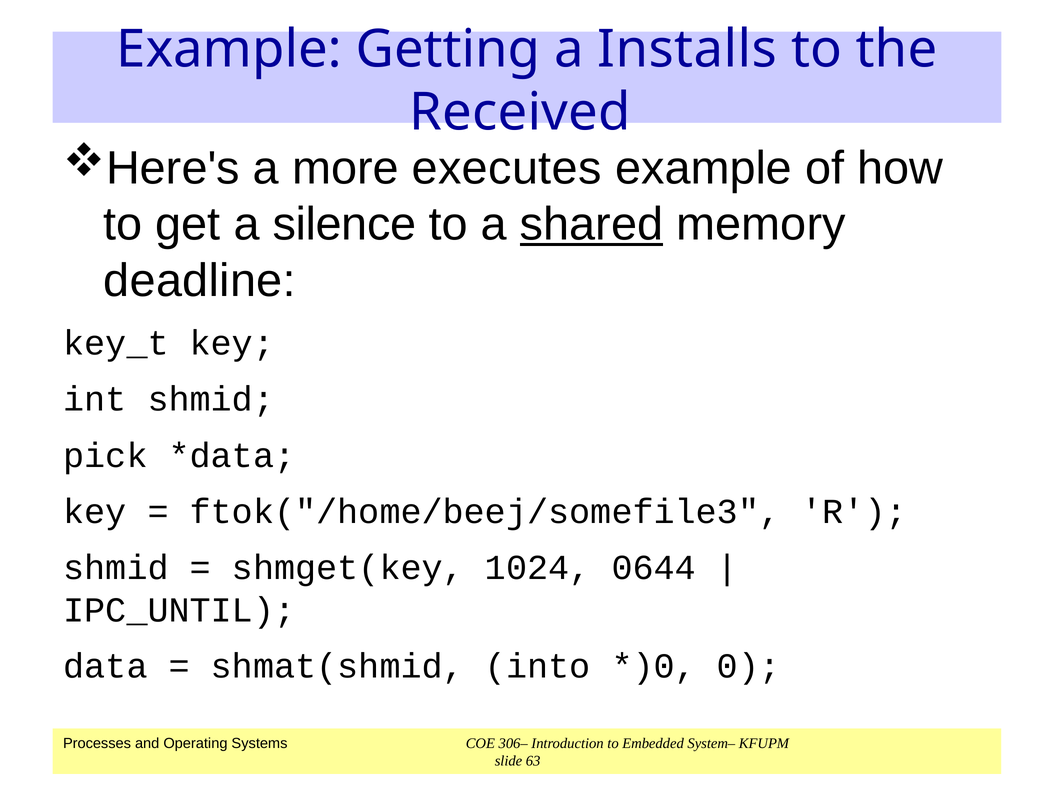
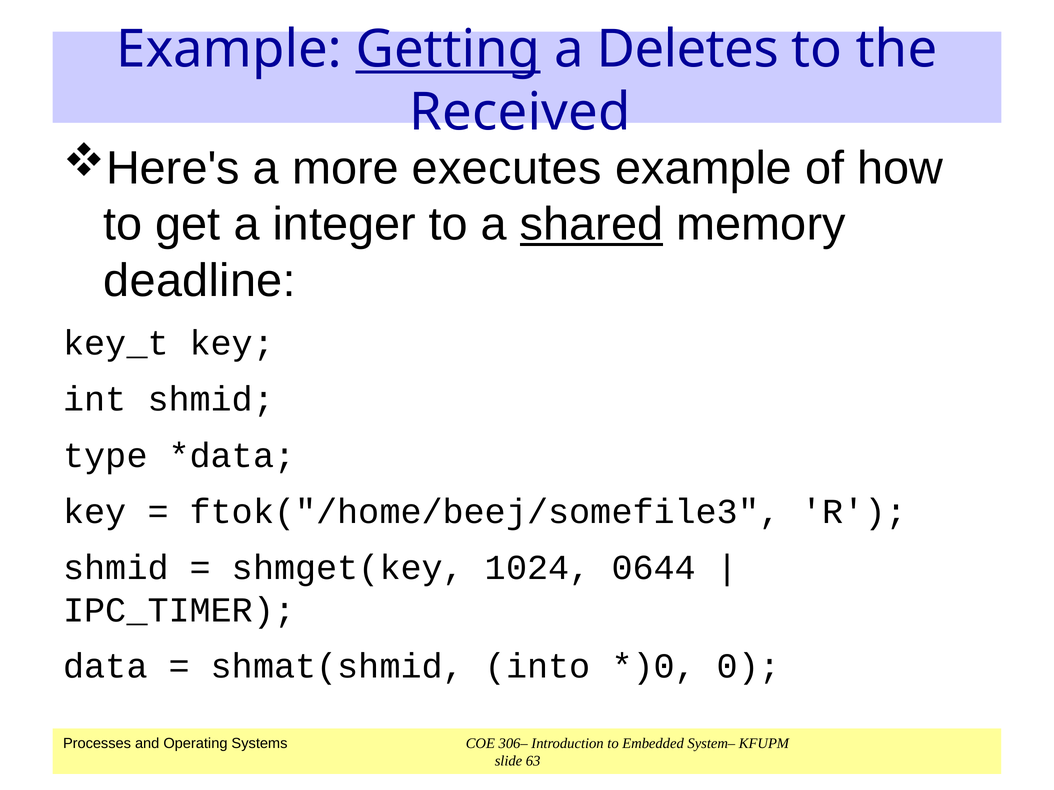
Getting underline: none -> present (448, 49)
Installs: Installs -> Deletes (688, 49)
silence: silence -> integer (344, 225)
pick: pick -> type (105, 456)
IPC_UNTIL: IPC_UNTIL -> IPC_TIMER (179, 610)
